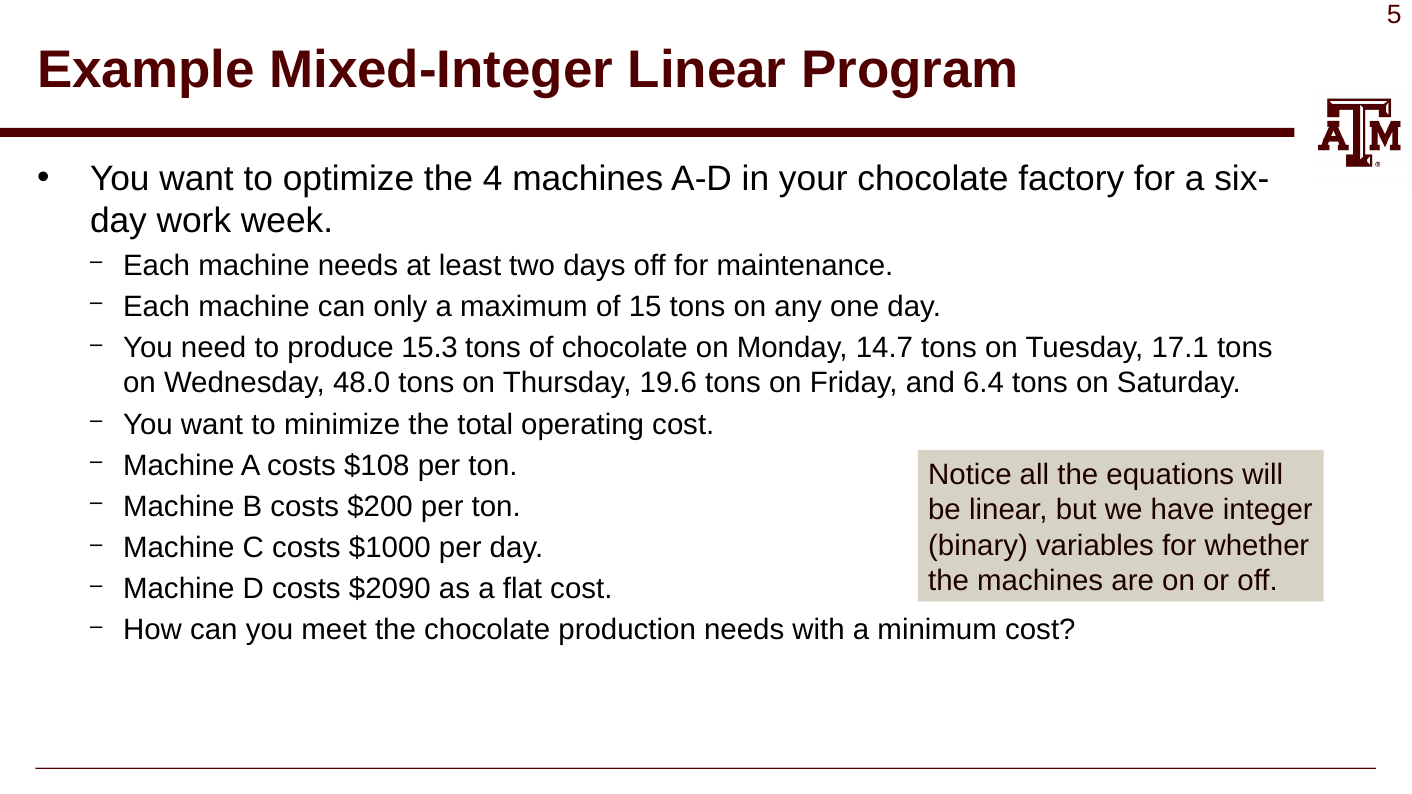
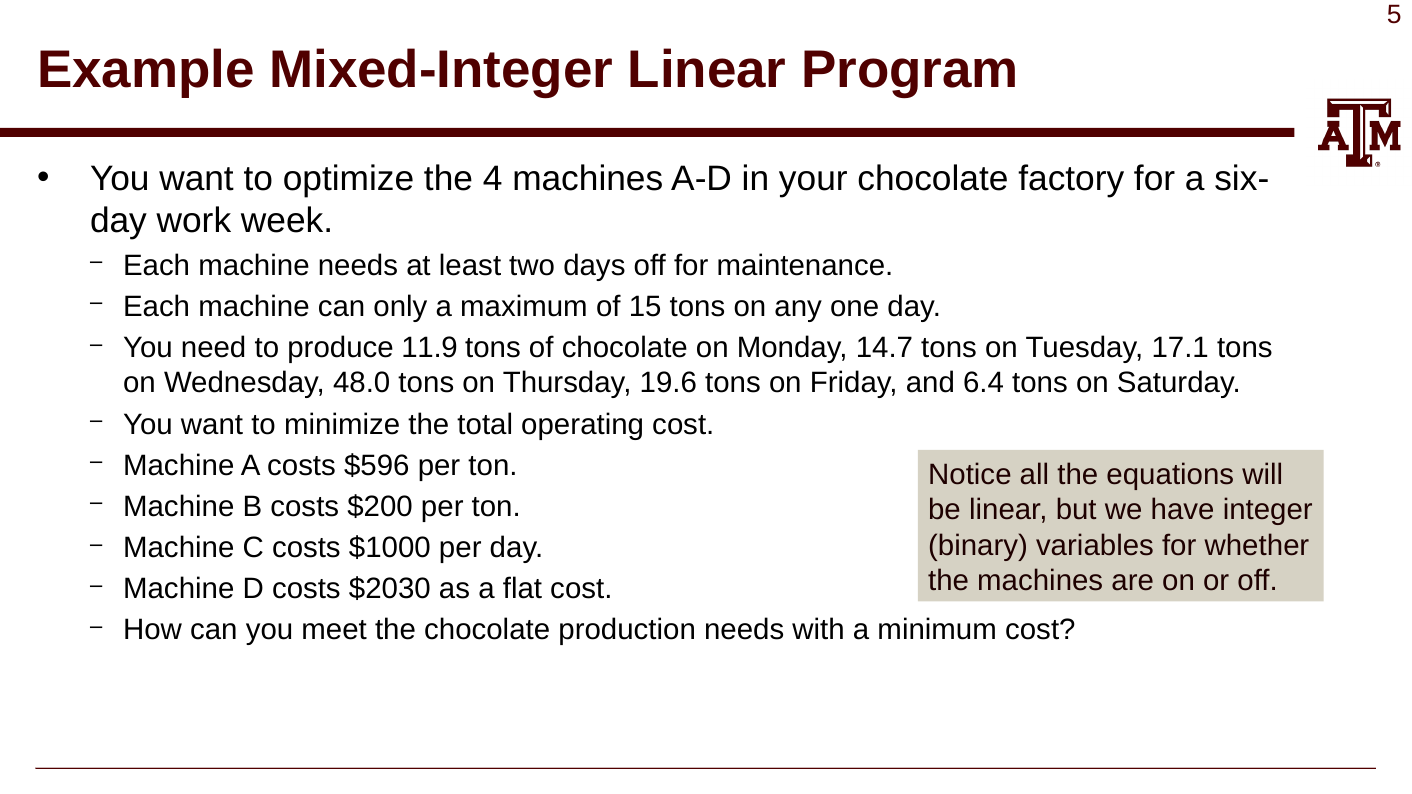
15.3: 15.3 -> 11.9 (430, 348)
$108: $108 -> $596 (377, 466)
$2090: $2090 -> $2030 (390, 589)
